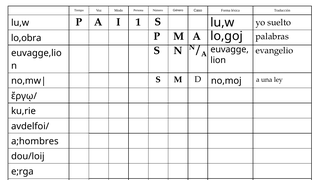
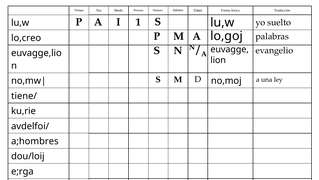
lo,obra: lo,obra -> lo,creo (26, 38)
ἔργῳ/: ἔργῳ/ -> tiene/ (24, 96)
